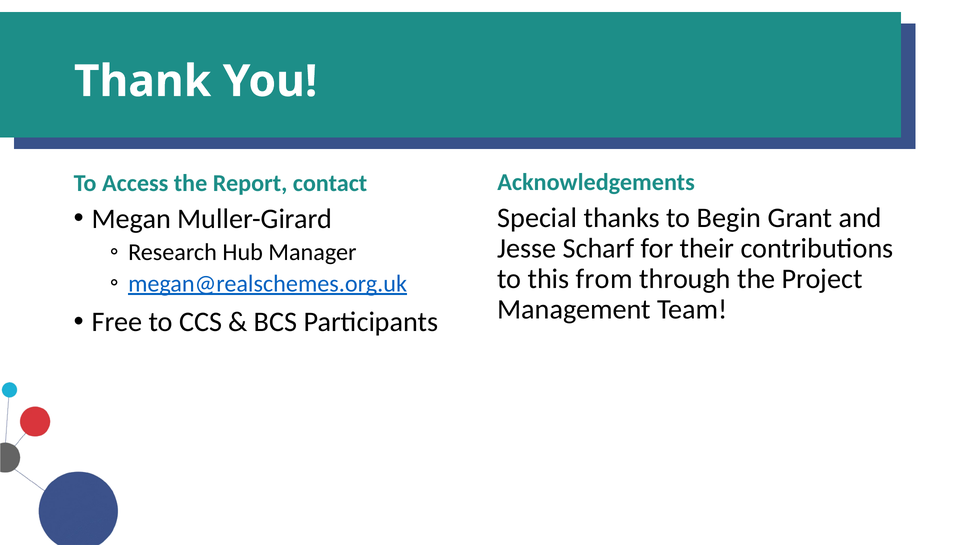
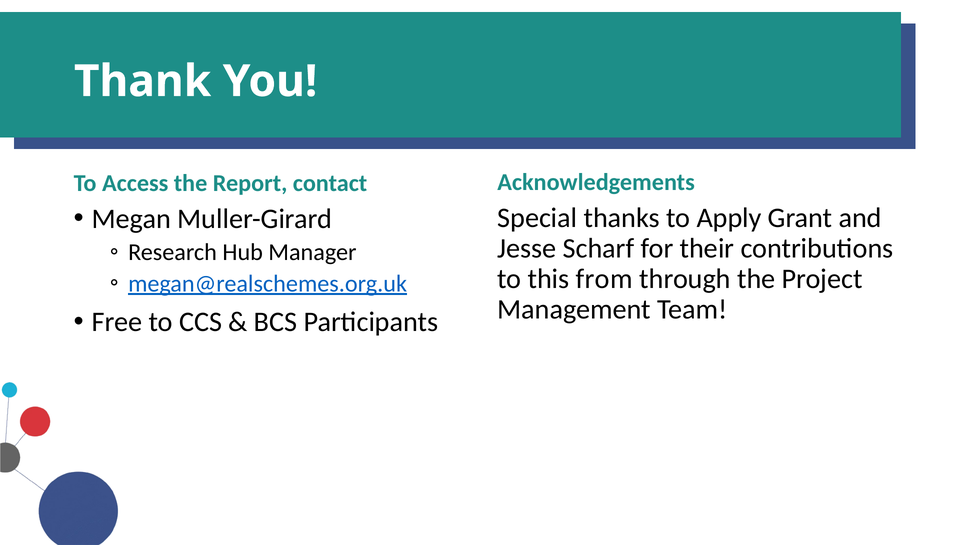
Begin: Begin -> Apply (729, 218)
